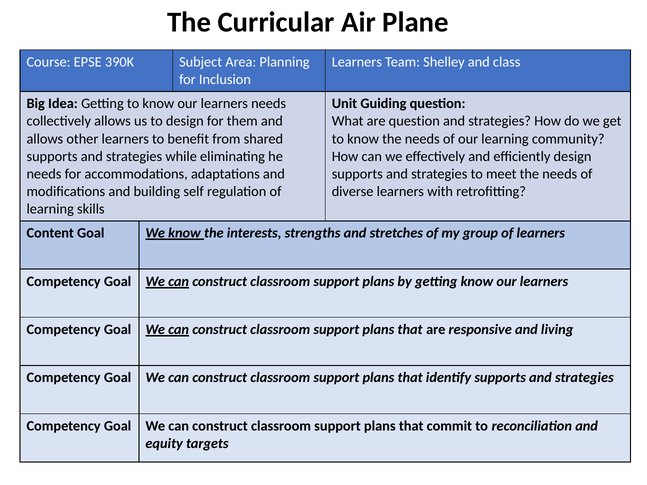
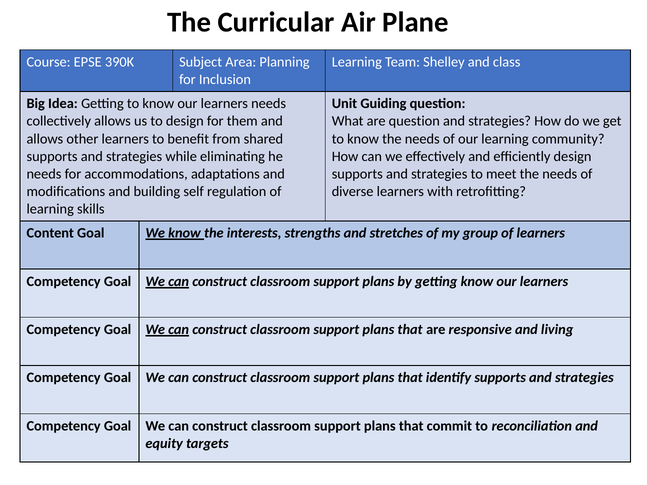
Learners: Learners -> Learning (357, 62)
